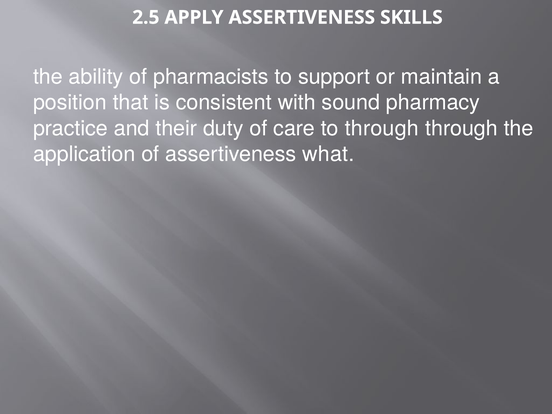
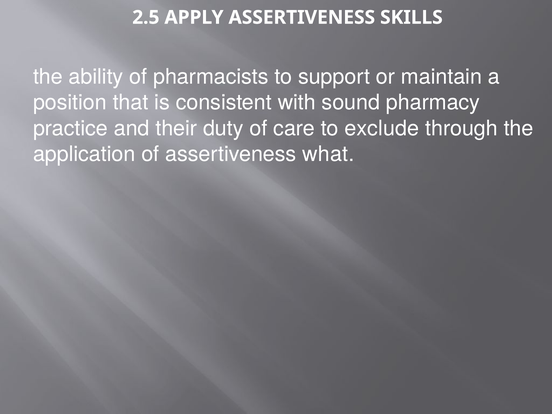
to through: through -> exclude (382, 128)
